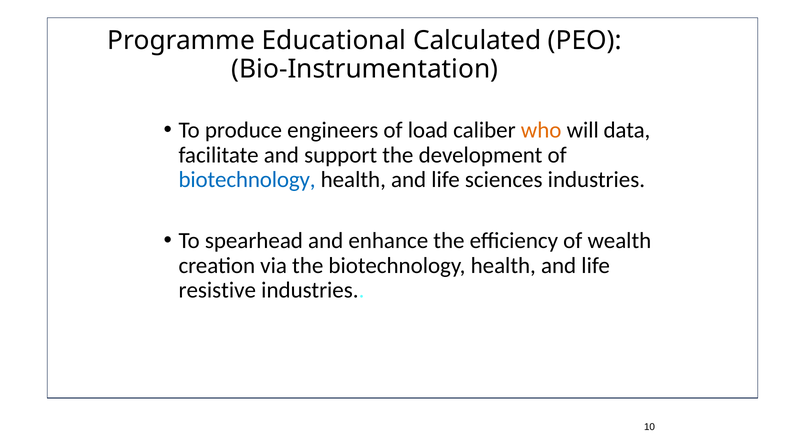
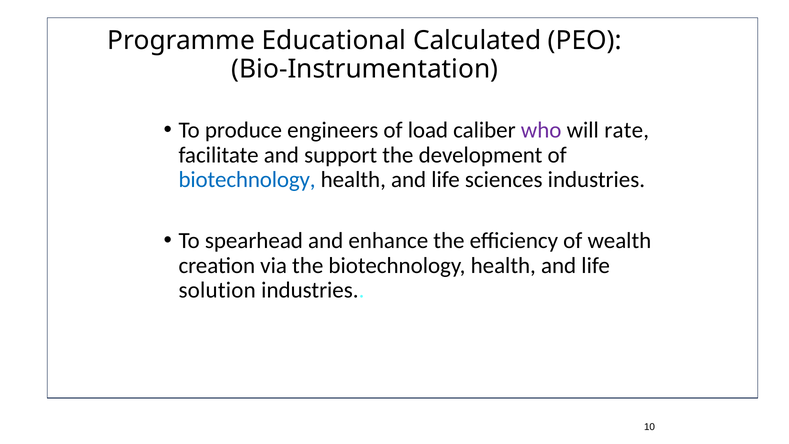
who colour: orange -> purple (541, 130)
data: data -> rate (627, 130)
resistive: resistive -> solution (217, 290)
